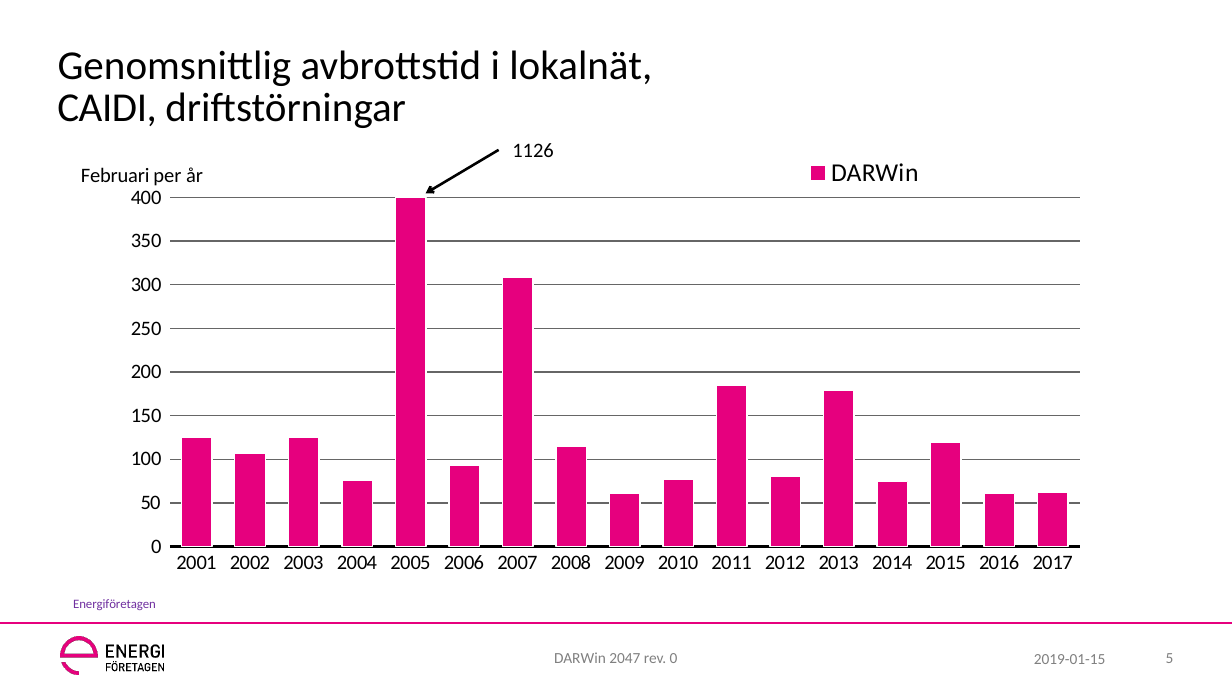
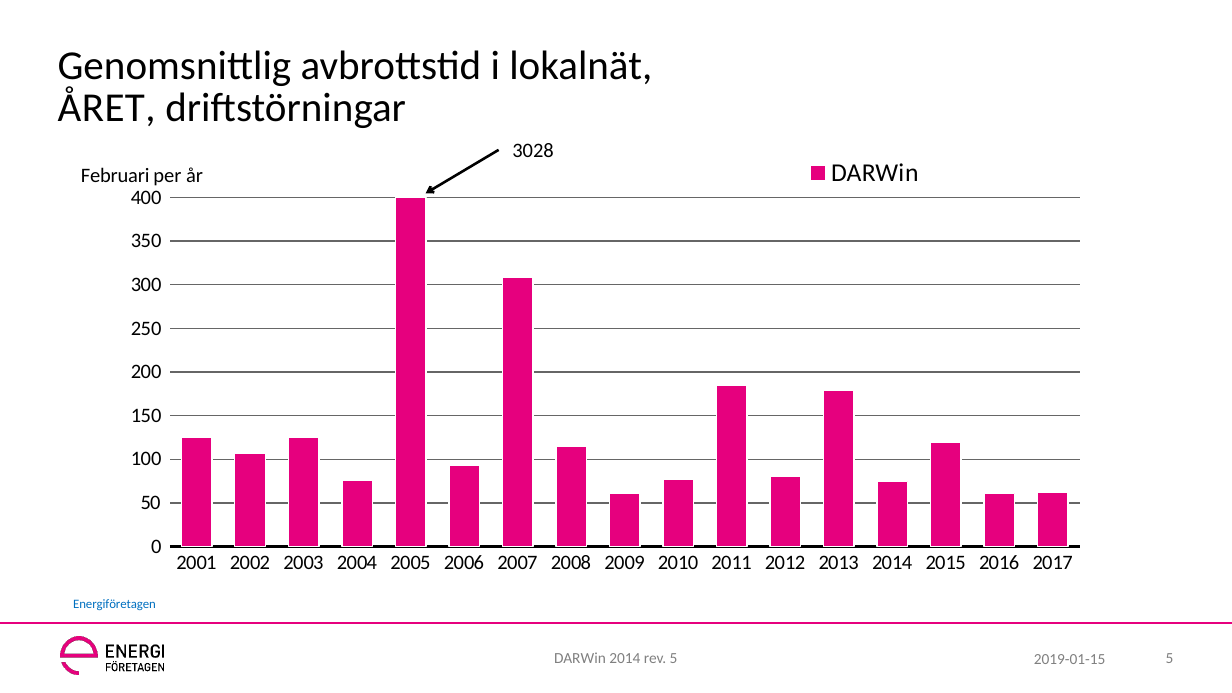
CAIDI: CAIDI -> ÅRET (107, 108)
1126: 1126 -> 3028 (533, 151)
Energiföretagen colour: purple -> blue (115, 604)
DARWin 2047: 2047 -> 2014 (625, 658)
rev 0: 0 -> 5 (674, 658)
